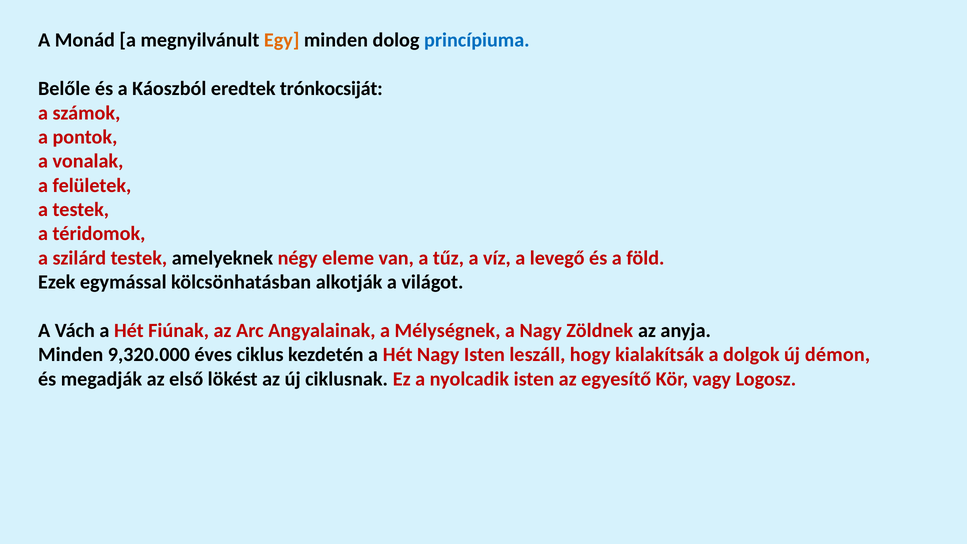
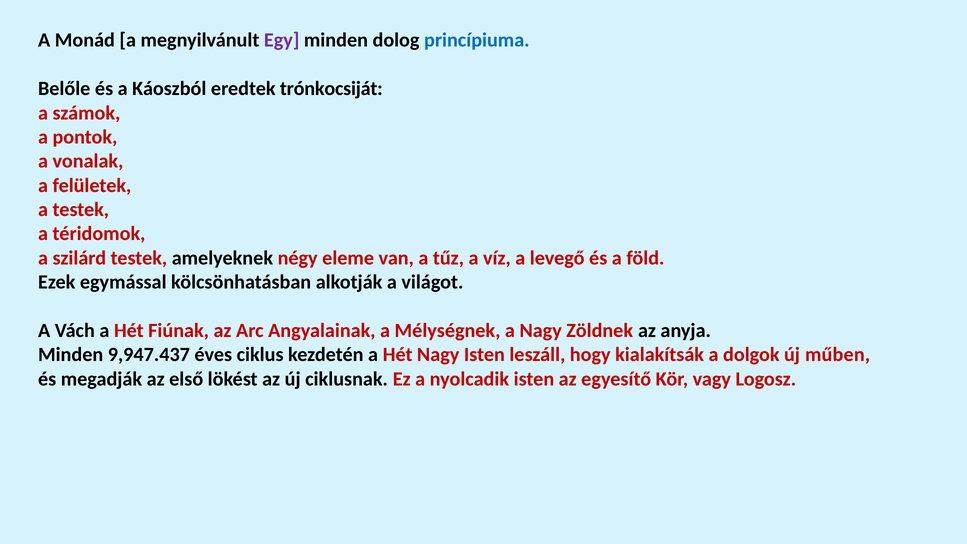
Egy colour: orange -> purple (282, 40)
9,320.000: 9,320.000 -> 9,947.437 (149, 355)
démon: démon -> műben (838, 355)
